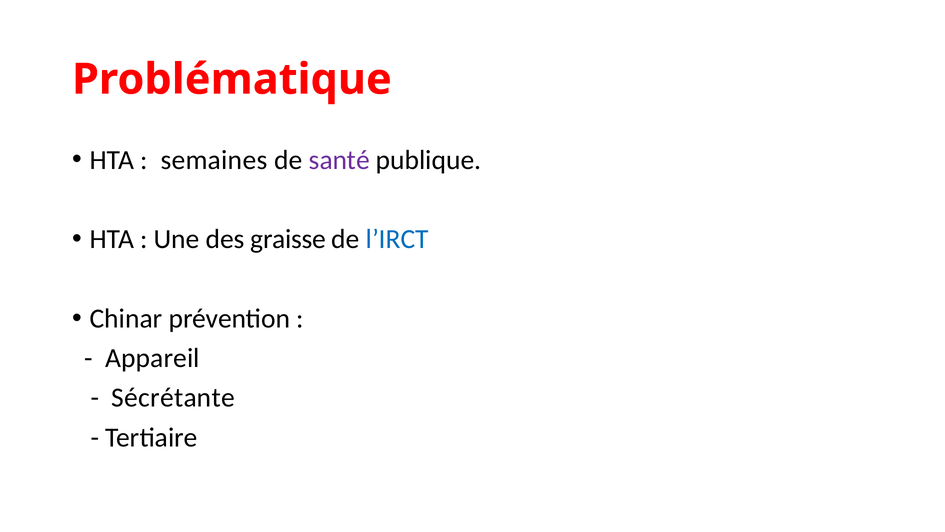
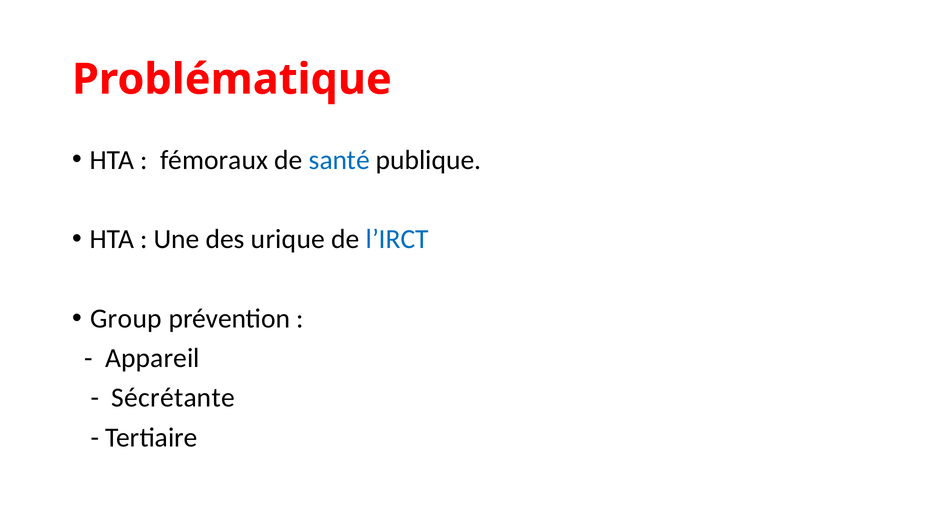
semaines: semaines -> fémoraux (214, 160)
santé colour: purple -> blue (339, 160)
graisse: graisse -> urique (288, 239)
Chinar: Chinar -> Group (126, 318)
